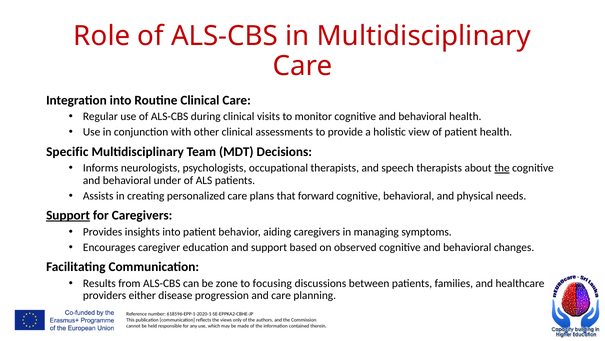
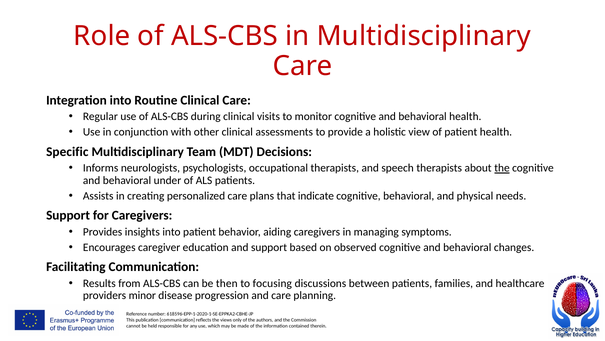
forward: forward -> indicate (316, 195)
Support underline: present -> none (68, 215)
zone: zone -> then (227, 283)
either: either -> minor (142, 295)
